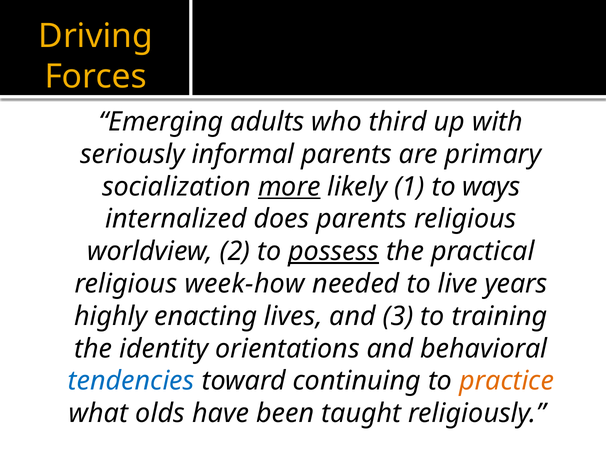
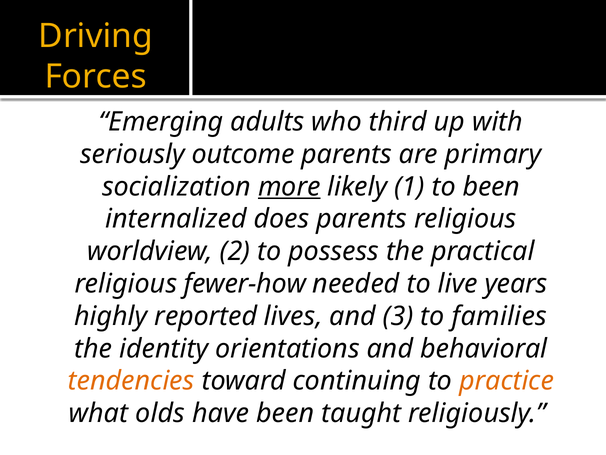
informal: informal -> outcome (243, 154)
to ways: ways -> been (491, 186)
possess underline: present -> none (334, 251)
week-how: week-how -> fewer-how (245, 284)
enacting: enacting -> reported (206, 316)
training: training -> families (499, 316)
tendencies colour: blue -> orange (131, 381)
